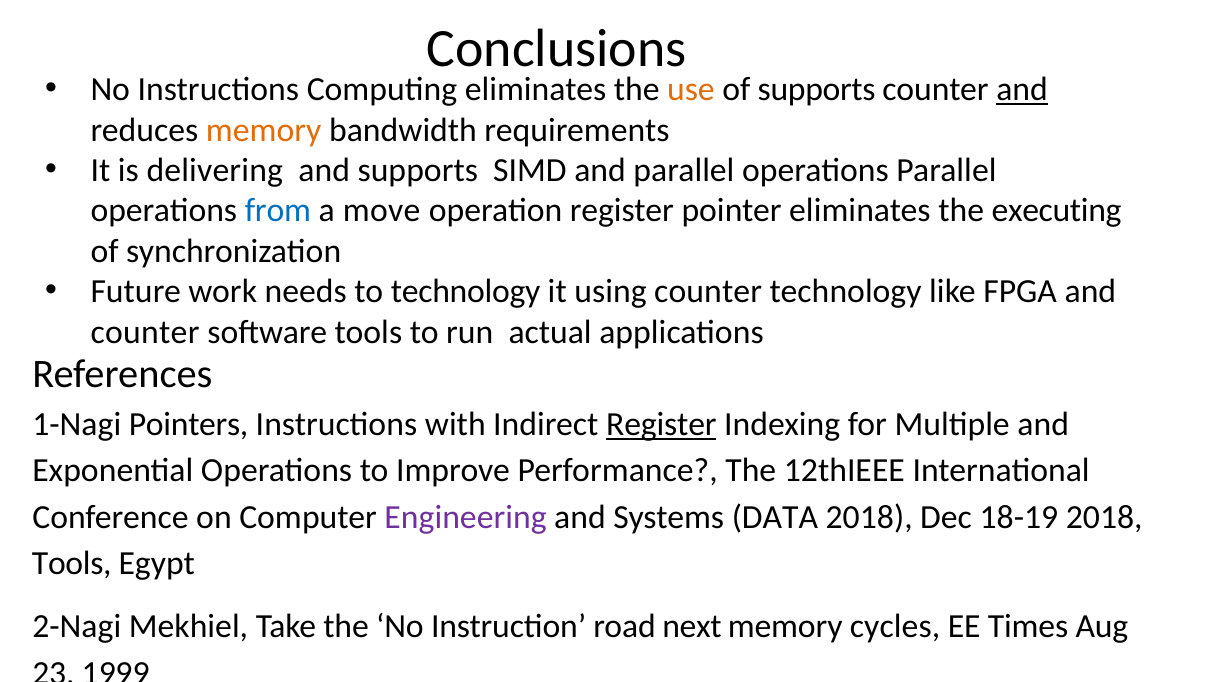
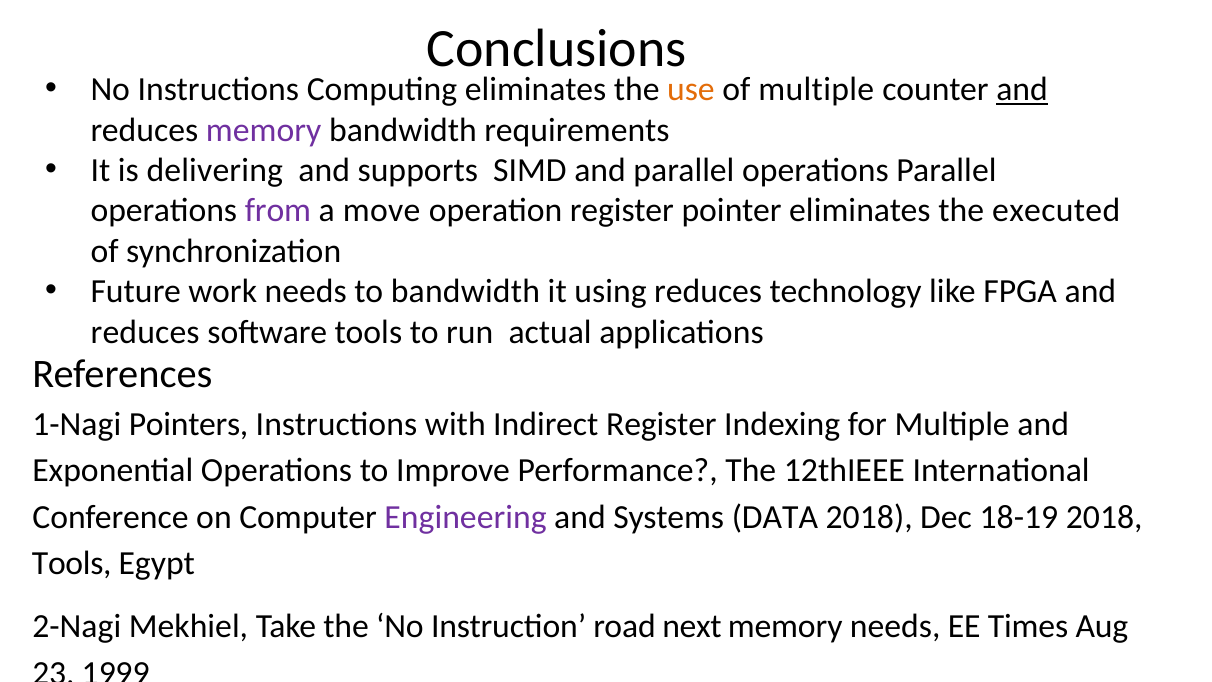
of supports: supports -> multiple (816, 89)
memory colour: orange -> purple (264, 130)
from colour: blue -> purple (278, 211)
executing: executing -> executed (1056, 211)
to technology: technology -> bandwidth (465, 292)
using counter: counter -> reduces (708, 292)
counter: counter -> reduces (145, 332)
Register underline: present -> none (661, 424)
memory cycles: cycles -> needs (895, 627)
